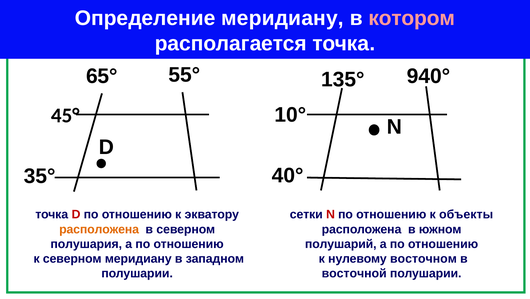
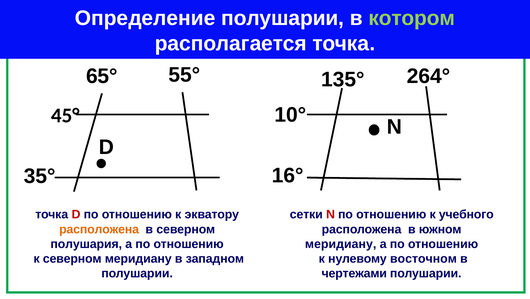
Определение меридиану: меридиану -> полушарии (283, 18)
котором colour: pink -> light green (412, 18)
940°: 940° -> 264° (429, 76)
40°: 40° -> 16° (288, 175)
объекты: объекты -> учебного (466, 214)
полушарий: полушарий -> меридиану (341, 243)
восточной: восточной -> чертежами (354, 273)
